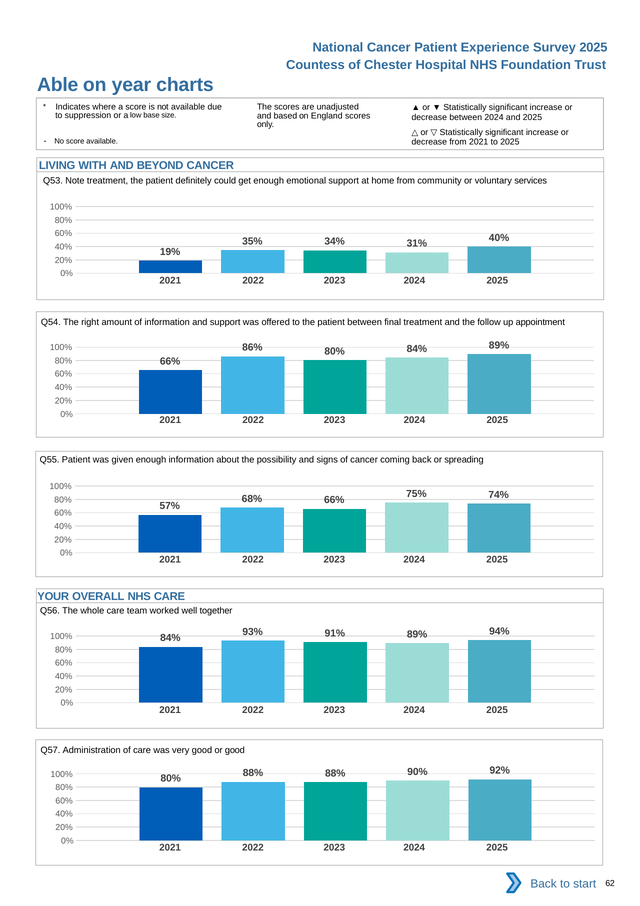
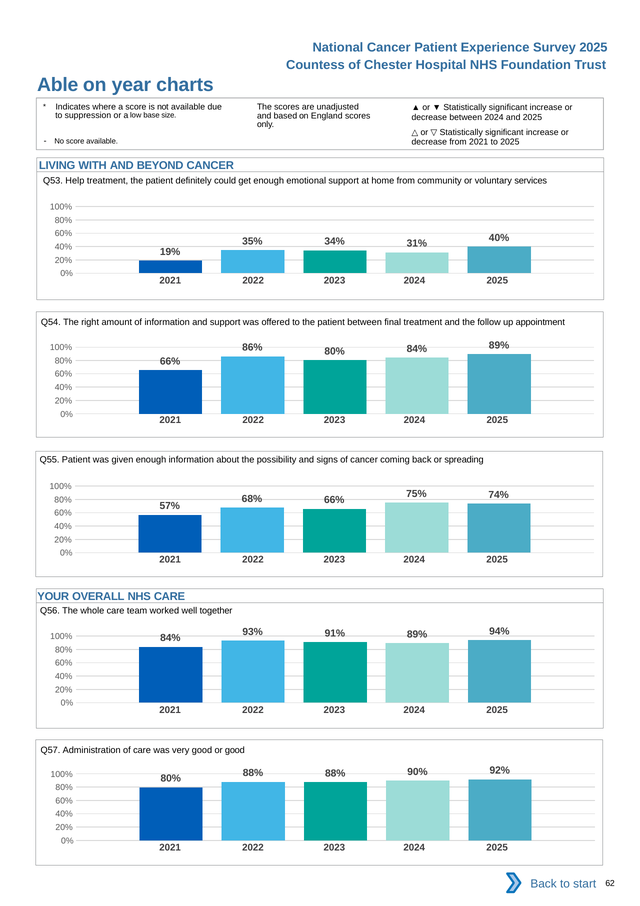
Note: Note -> Help (75, 181)
